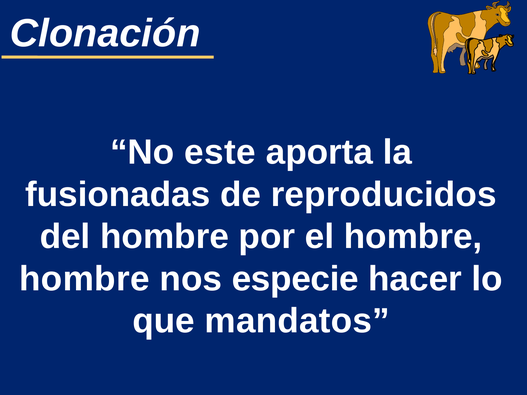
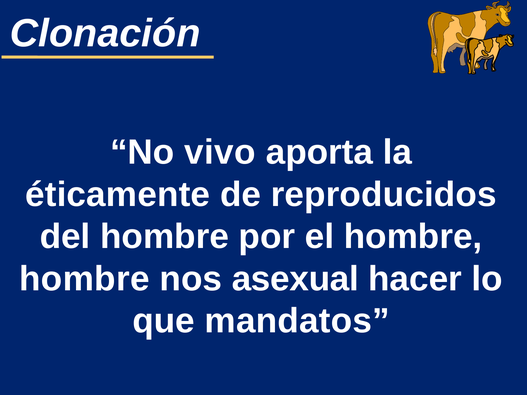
este: este -> vivo (220, 153)
fusionadas: fusionadas -> éticamente (118, 195)
especie: especie -> asexual (295, 279)
